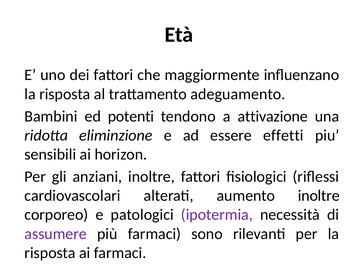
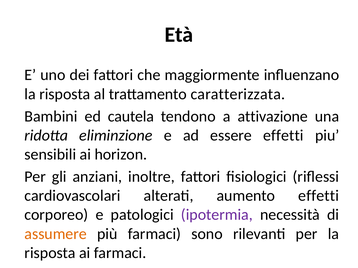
adeguamento: adeguamento -> caratterizzata (238, 94)
potenti: potenti -> cautela (131, 116)
aumento inoltre: inoltre -> effetti (319, 196)
assumere colour: purple -> orange (56, 234)
